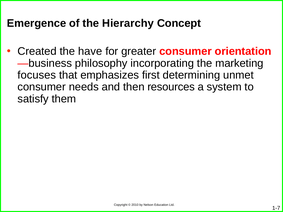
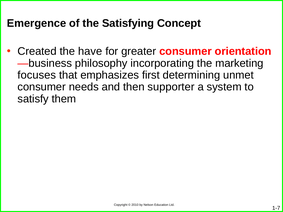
Hierarchy: Hierarchy -> Satisfying (128, 23)
resources: resources -> supporter (171, 87)
